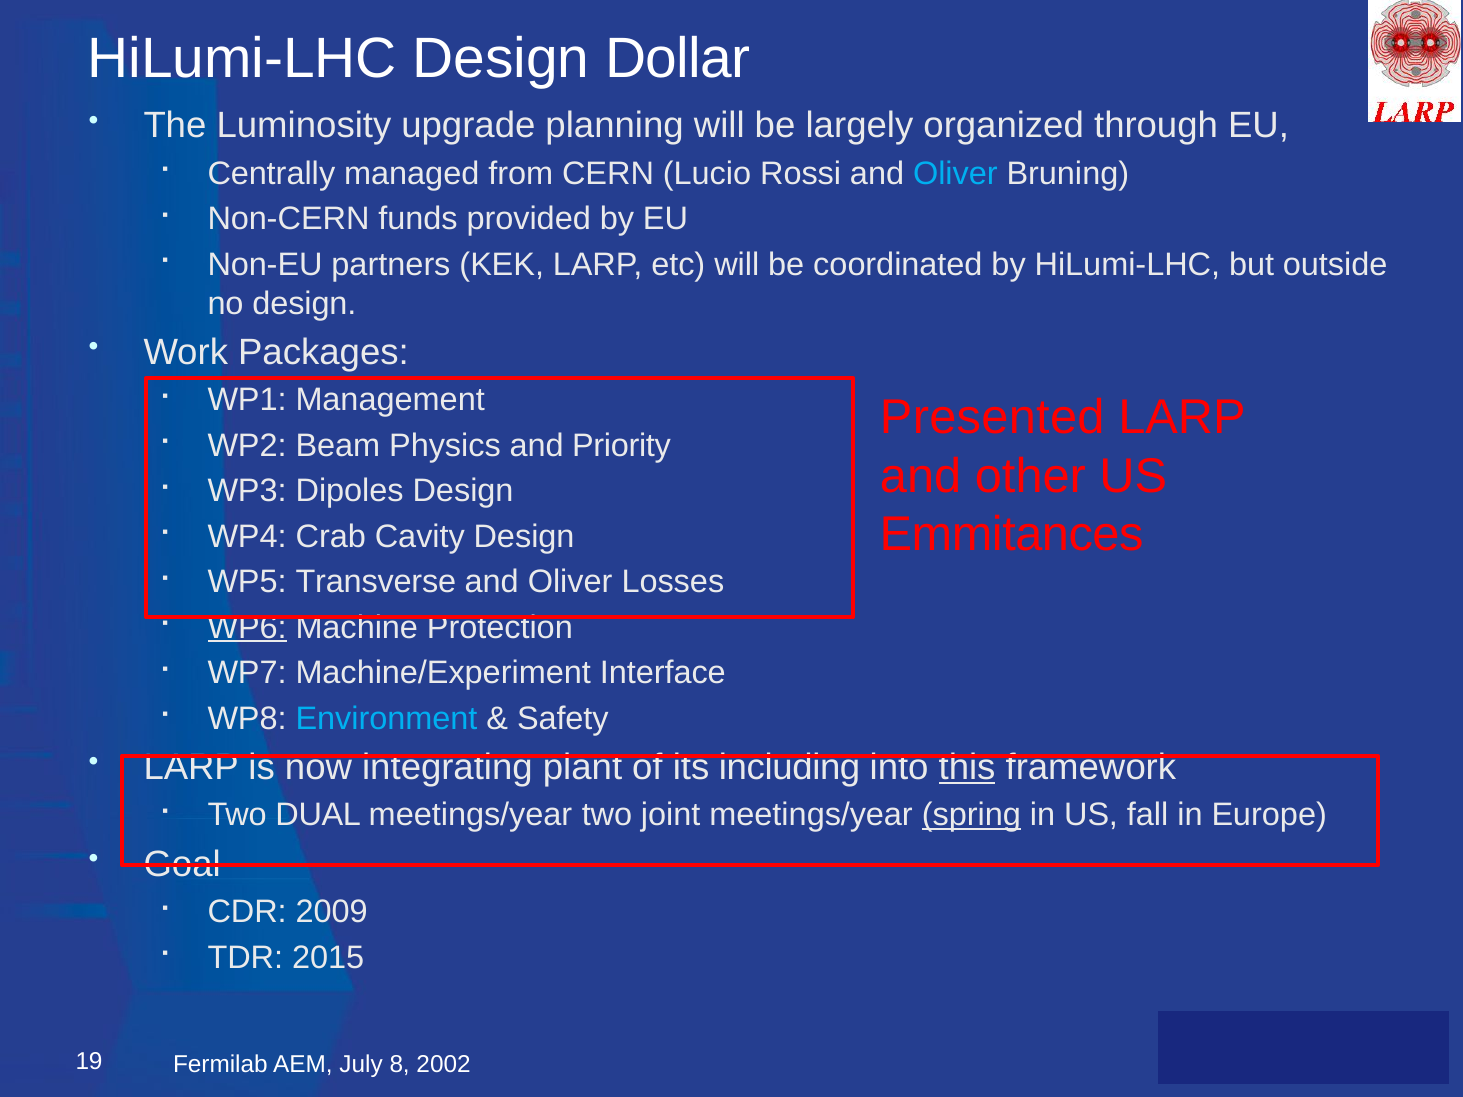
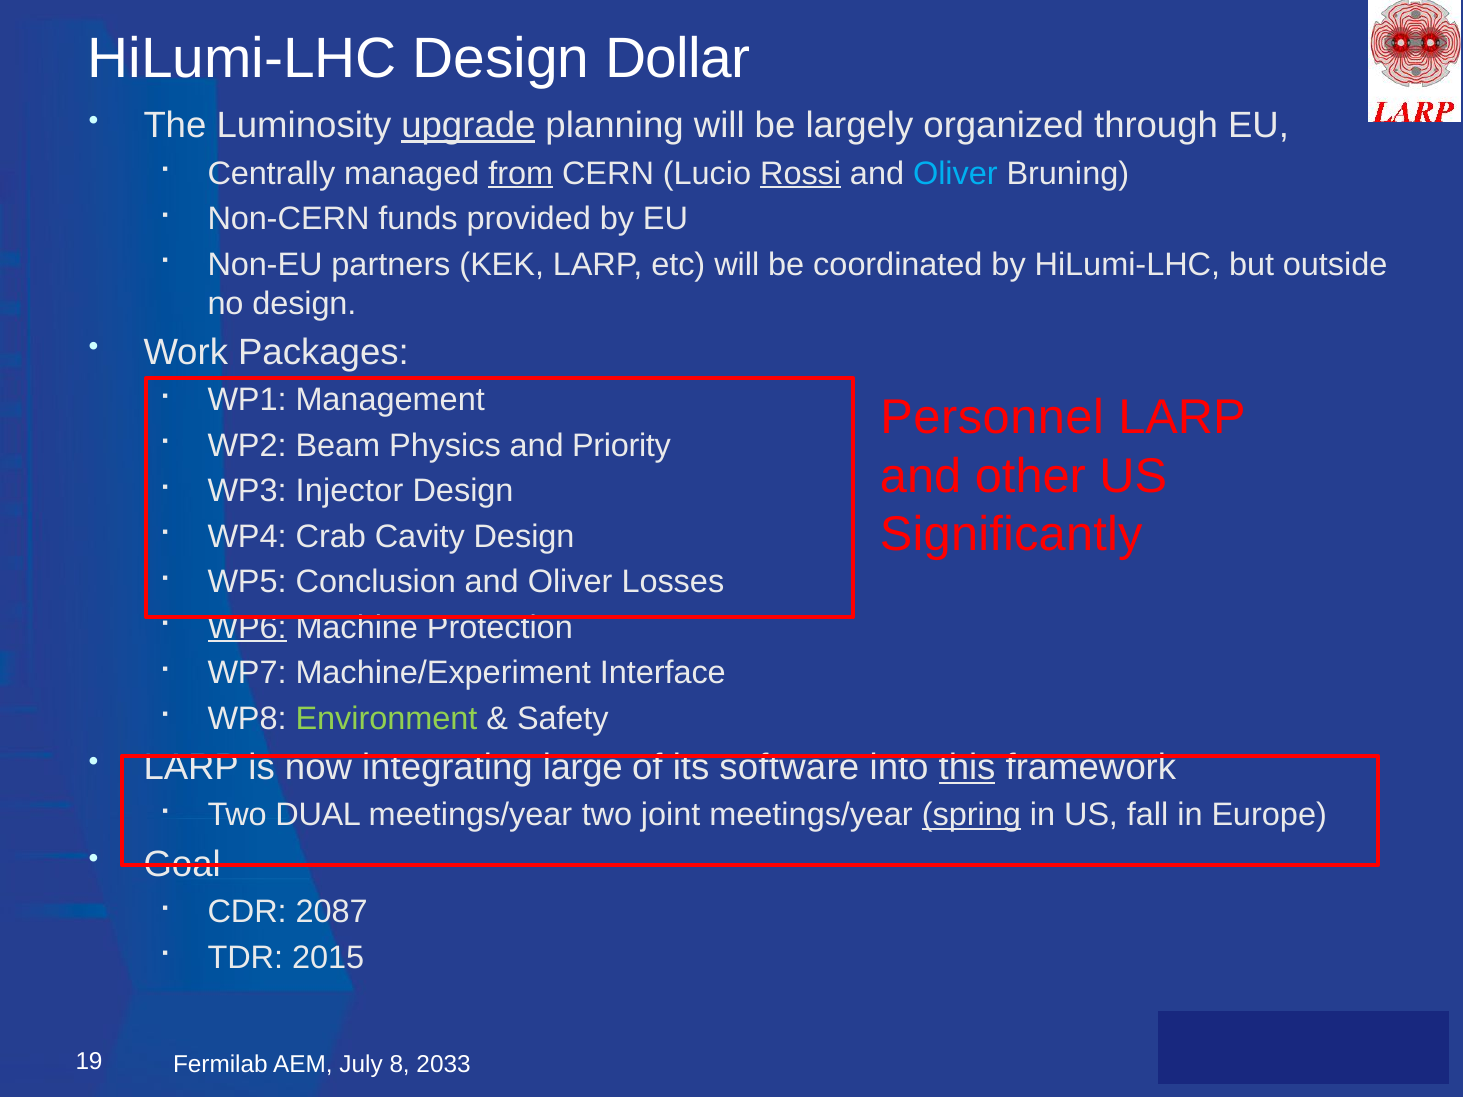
upgrade underline: none -> present (468, 126)
from underline: none -> present (521, 173)
Rossi underline: none -> present (801, 173)
Presented: Presented -> Personnel (992, 418)
Dipoles: Dipoles -> Injector (350, 491)
Emmitances: Emmitances -> Significantly (1011, 535)
Transverse: Transverse -> Conclusion (376, 582)
Environment colour: light blue -> light green (387, 719)
plant: plant -> large (583, 768)
including: including -> software (789, 768)
2009: 2009 -> 2087 (332, 912)
2002: 2002 -> 2033 (444, 1065)
